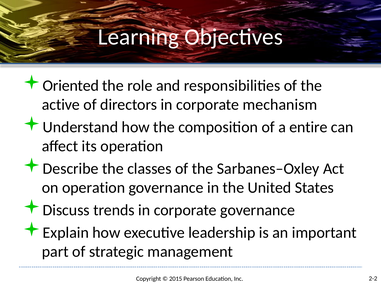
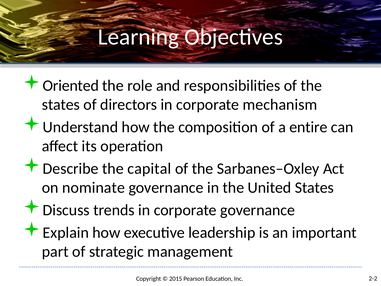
active: active -> states (61, 105)
classes: classes -> capital (149, 169)
on operation: operation -> nominate (94, 188)
